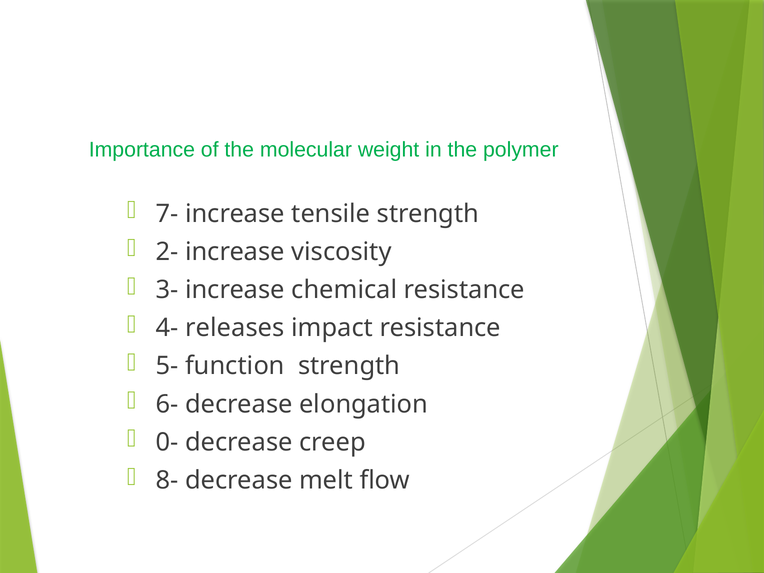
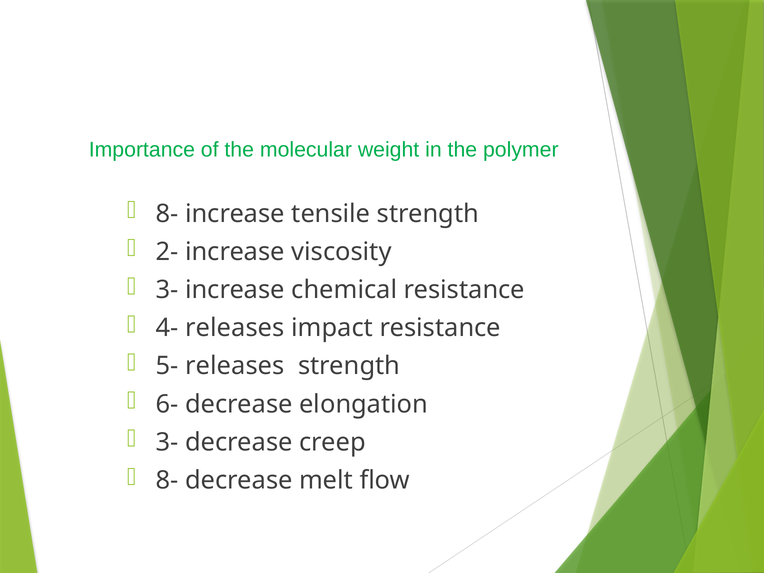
7-: 7- -> 8- (167, 214)
5- function: function -> releases (235, 366)
0-: 0- -> 3- (167, 442)
